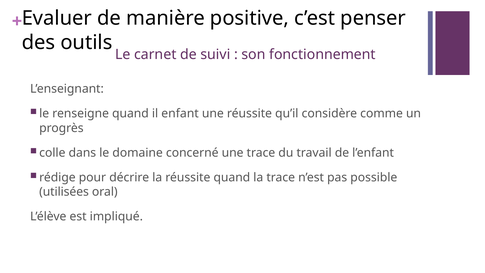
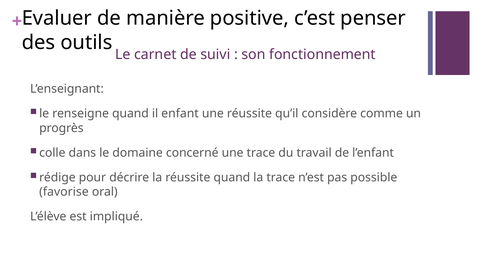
utilisées: utilisées -> favorise (64, 192)
